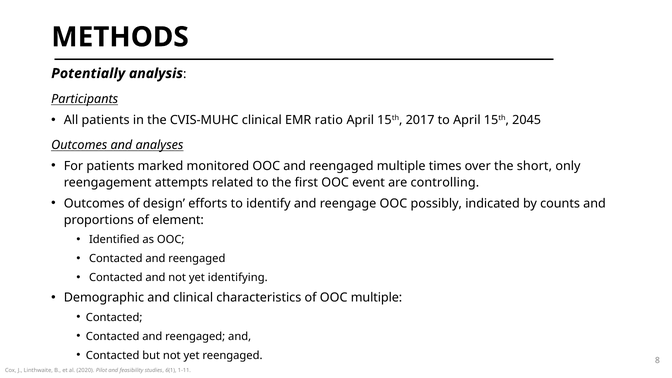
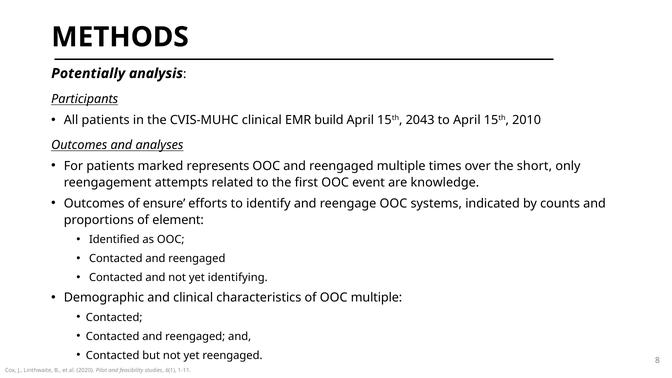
ratio: ratio -> build (329, 120)
2017: 2017 -> 2043 (420, 120)
2045: 2045 -> 2010 (527, 120)
monitored: monitored -> represents (218, 166)
controlling: controlling -> knowledge (445, 183)
design: design -> ensure (164, 203)
possibly: possibly -> systems (436, 203)
